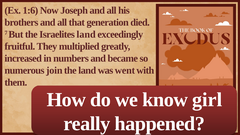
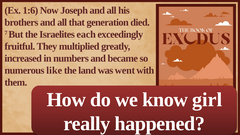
Israelites land: land -> each (86, 34)
join: join -> like (54, 70)
